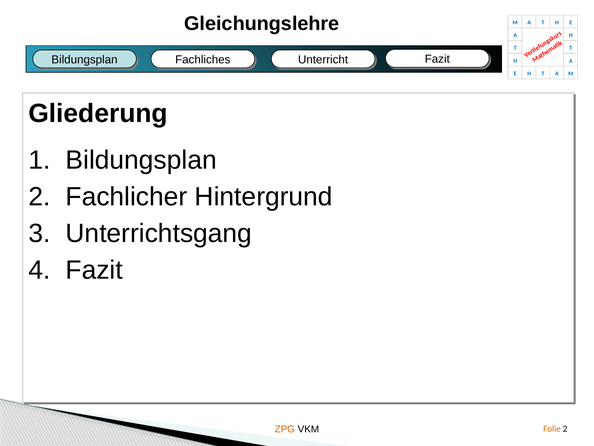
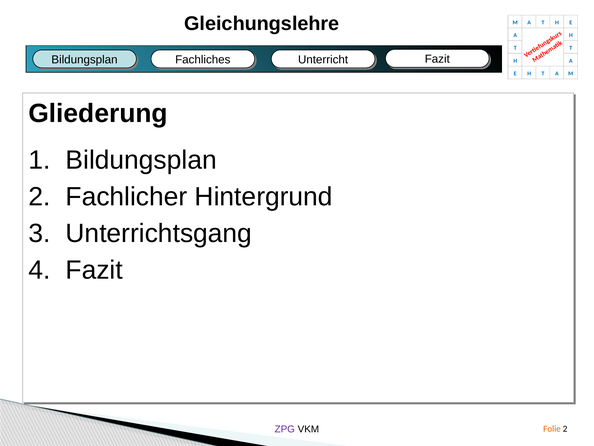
ZPG colour: orange -> purple (285, 429)
